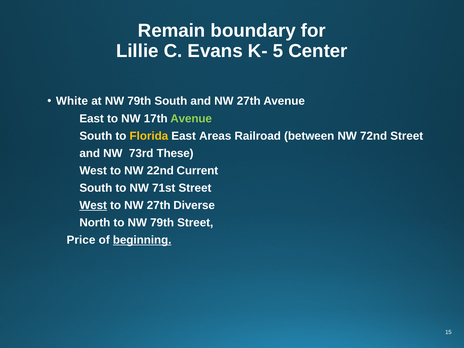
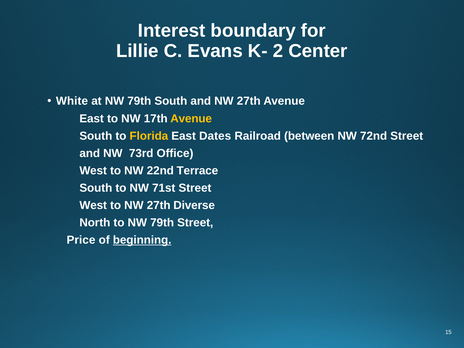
Remain: Remain -> Interest (172, 31)
5: 5 -> 2 (278, 51)
Avenue colour: light green -> yellow (191, 119)
Areas: Areas -> Dates (215, 136)
These: These -> Office (175, 153)
Current: Current -> Terrace (197, 171)
West underline: present -> none (93, 205)
